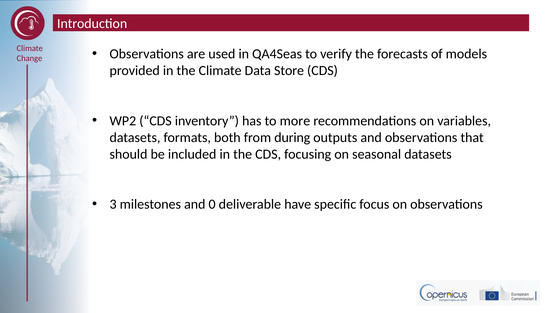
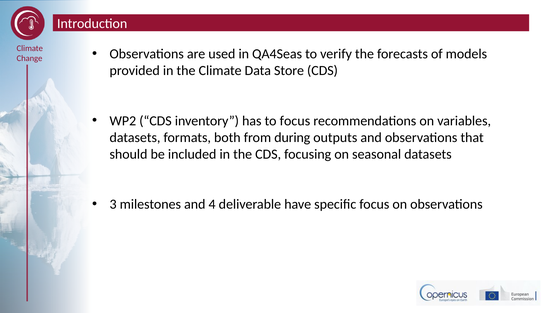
to more: more -> focus (295, 121)
0: 0 -> 4 (212, 204)
